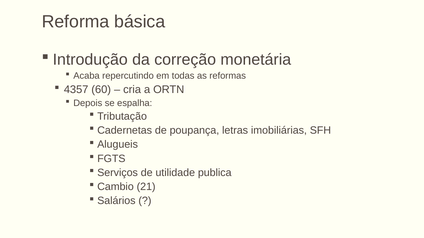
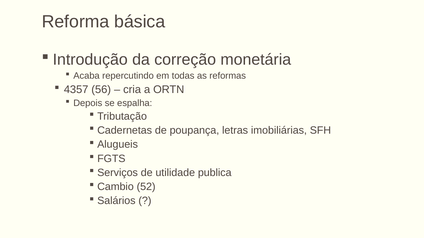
60: 60 -> 56 (101, 90)
21: 21 -> 52 (146, 187)
